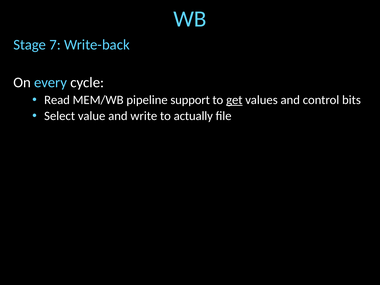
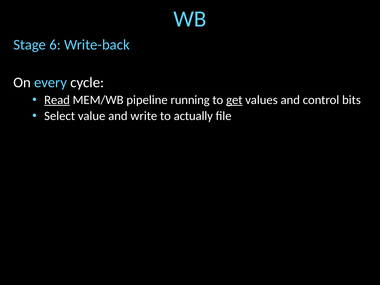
7: 7 -> 6 (55, 45)
Read underline: none -> present (57, 100)
support: support -> running (190, 100)
